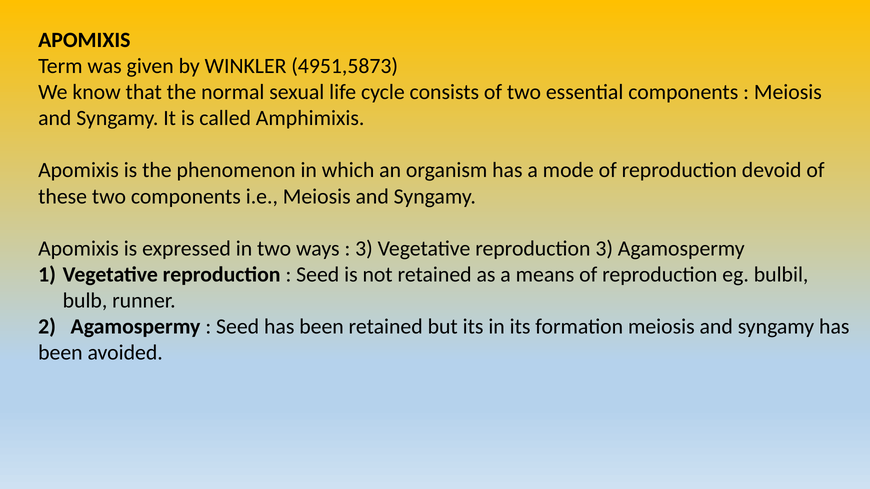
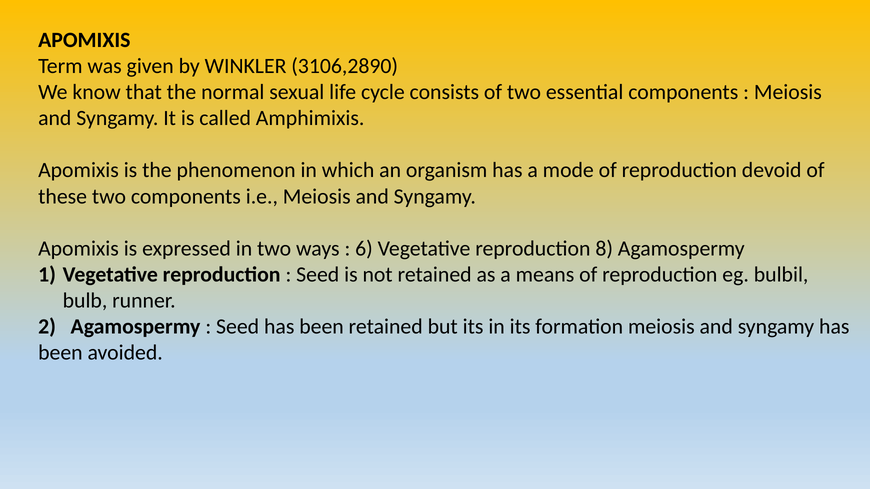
4951,5873: 4951,5873 -> 3106,2890 (345, 66)
3: 3 -> 6 (364, 249)
reproduction 3: 3 -> 8 (604, 249)
